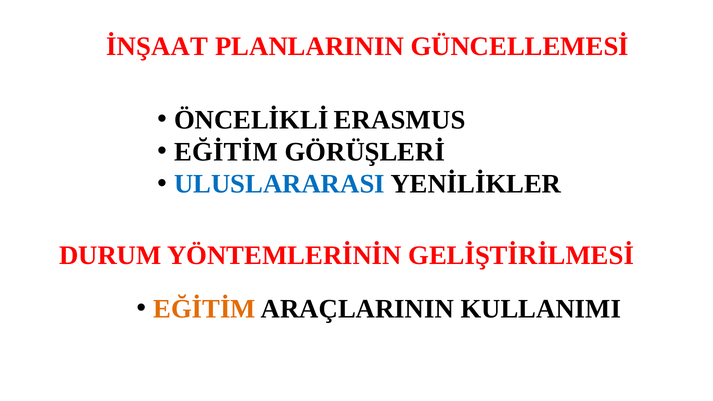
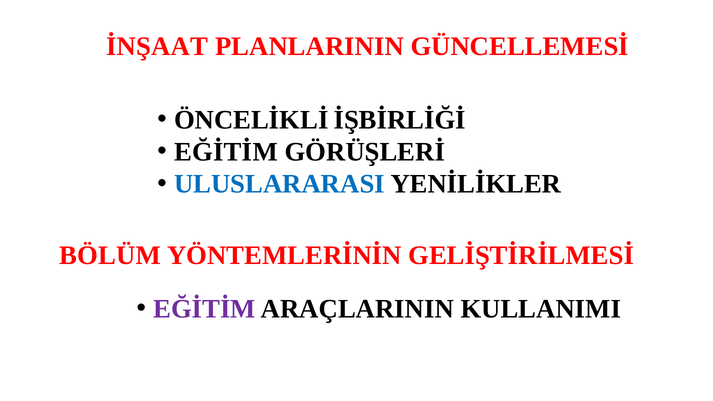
ERASMUS: ERASMUS -> İŞBİRLİĞİ (400, 120)
DURUM: DURUM -> BÖLÜM (110, 256)
EĞİTİM colour: orange -> purple (205, 309)
